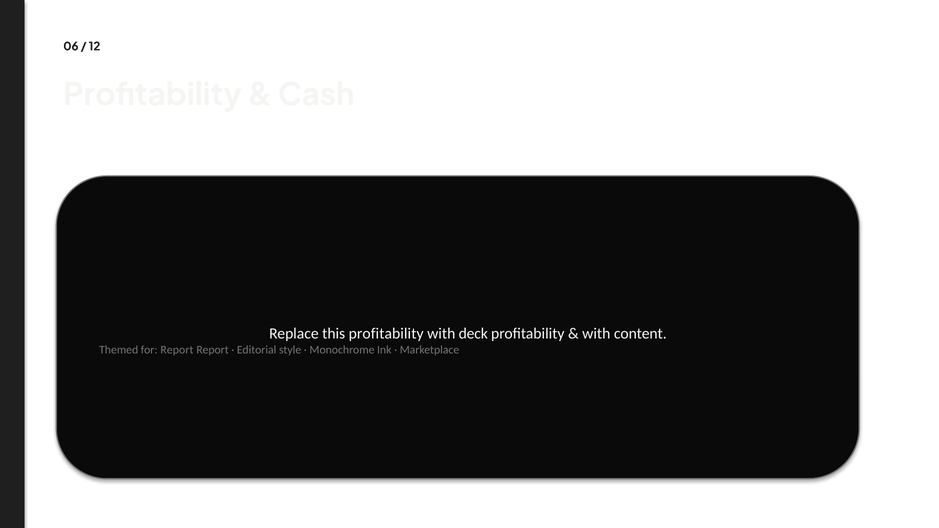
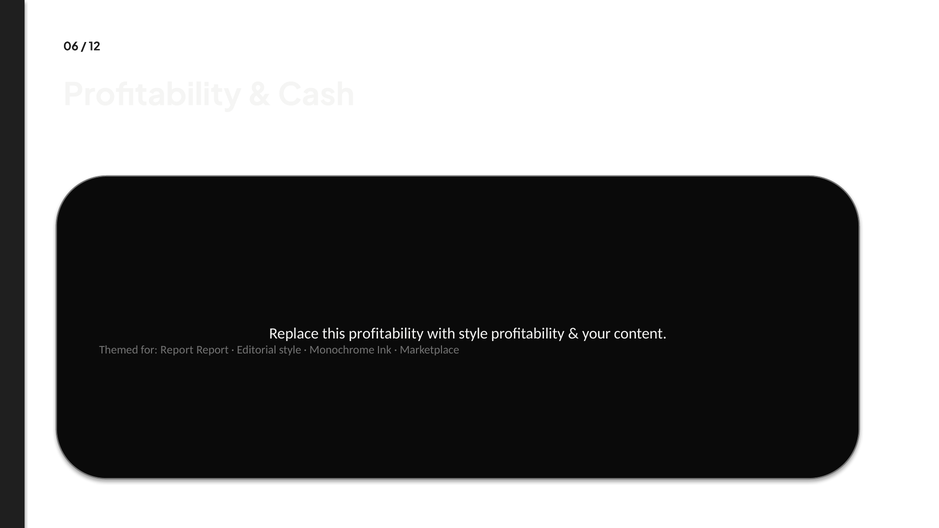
with deck: deck -> style (473, 334)
with: with -> your (596, 334)
